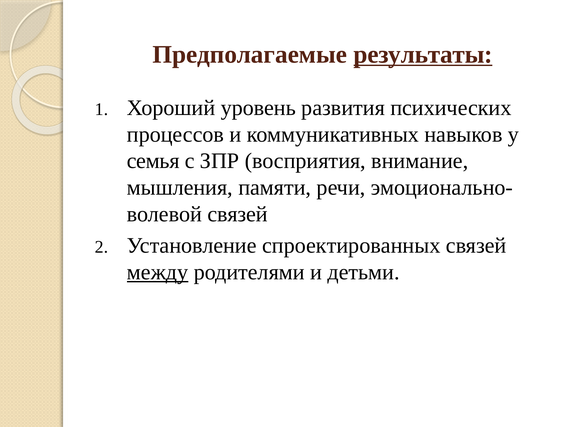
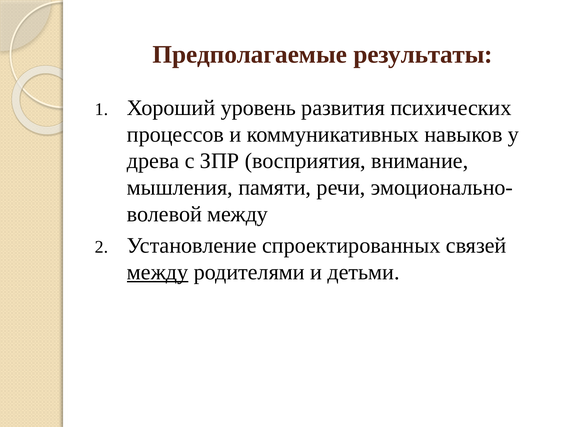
результаты underline: present -> none (423, 54)
семья: семья -> древа (153, 161)
связей: связей -> между (238, 214)
